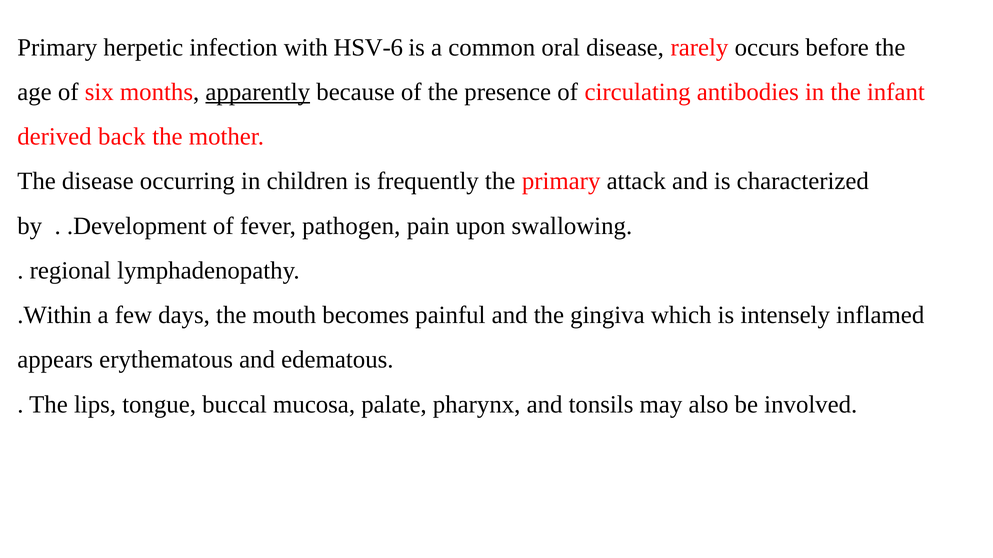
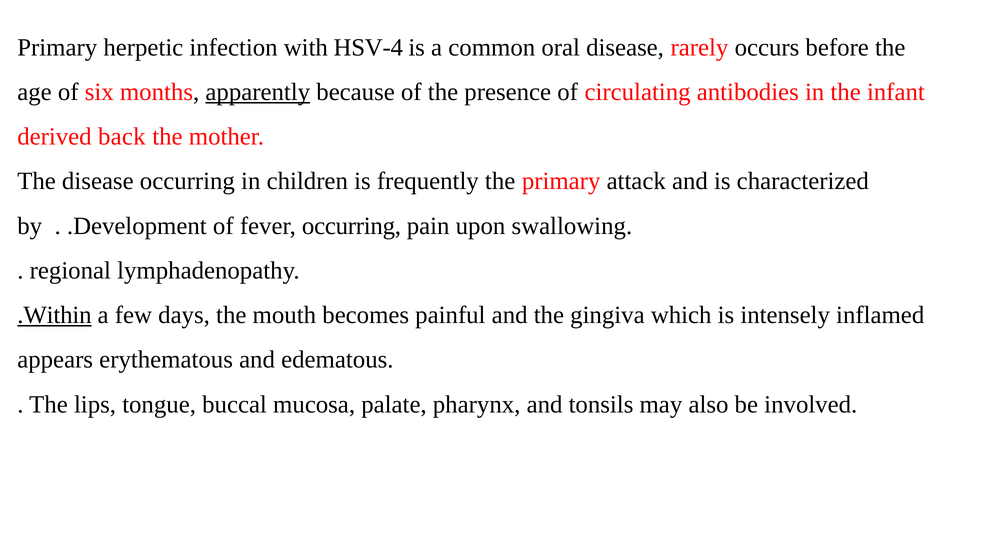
HSV-6: HSV-6 -> HSV-4 (368, 47)
fever pathogen: pathogen -> occurring (351, 226)
.Within underline: none -> present (54, 315)
